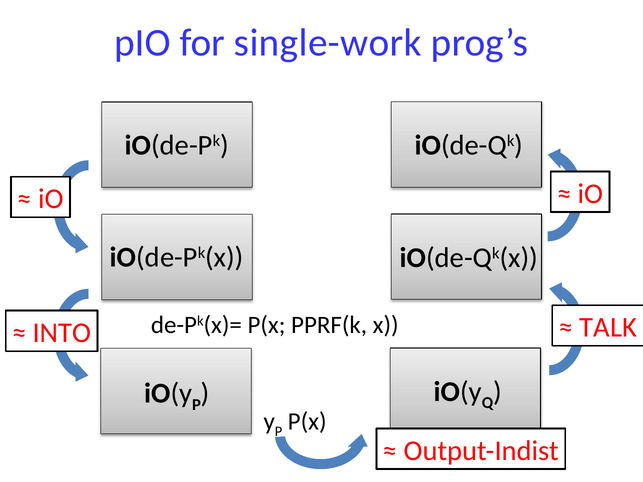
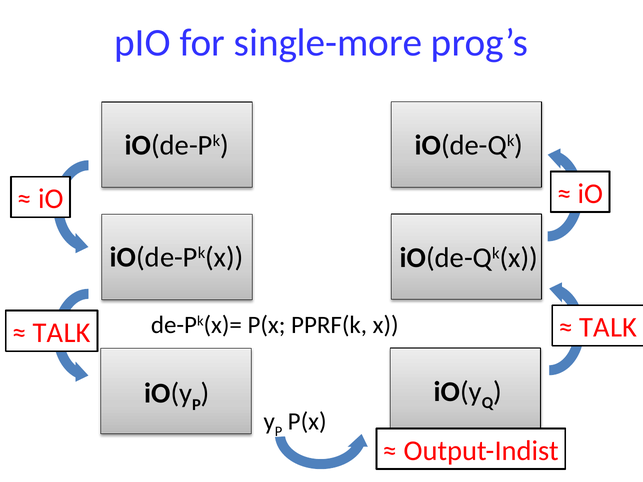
single-work: single-work -> single-more (328, 43)
INTO: INTO -> TALK (62, 333)
